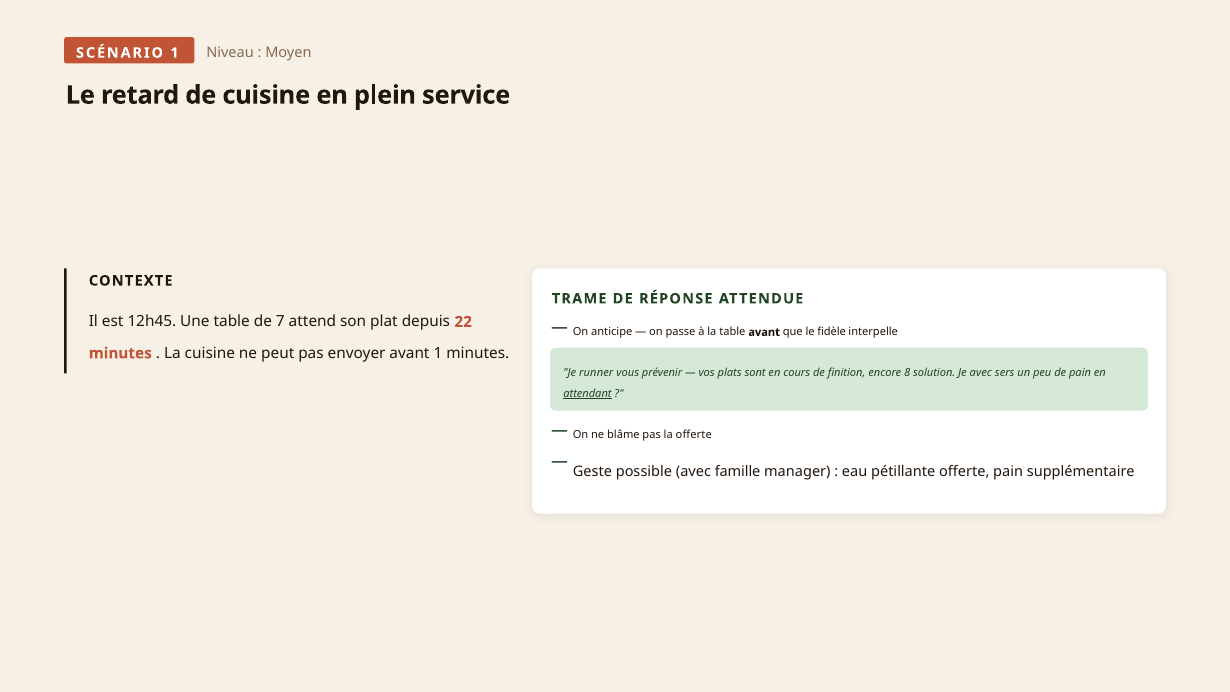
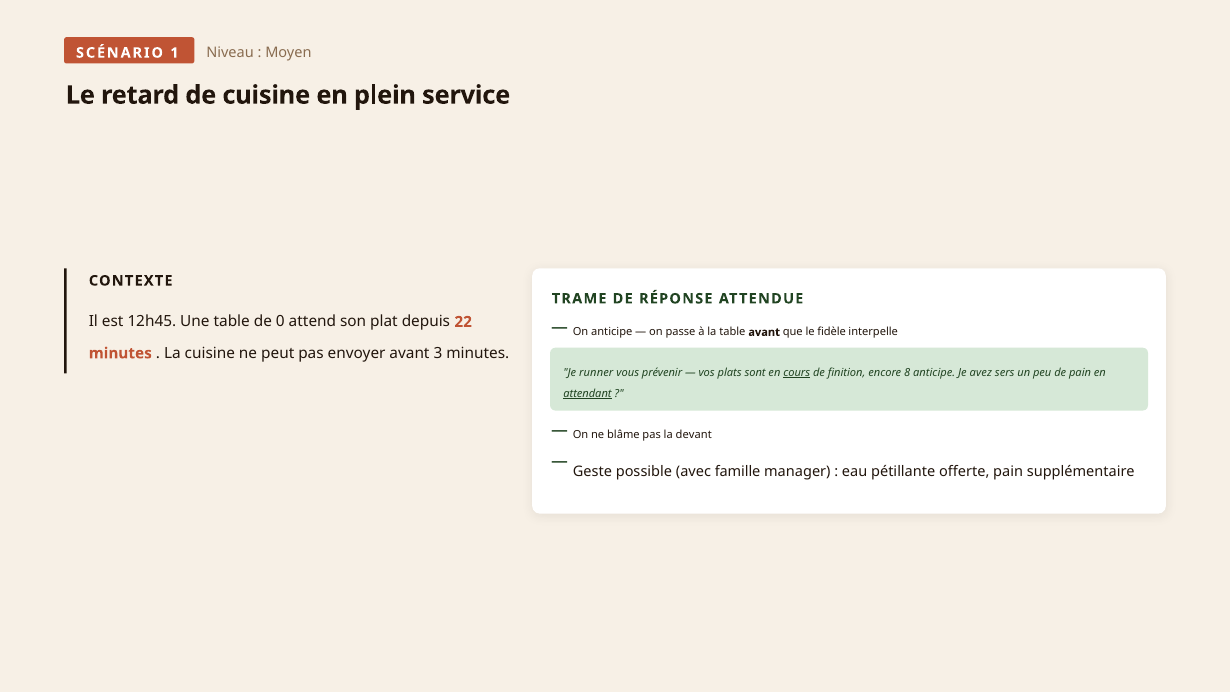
7: 7 -> 0 (280, 322)
avant 1: 1 -> 3 (438, 353)
cours underline: none -> present (797, 372)
8 solution: solution -> anticipe (934, 372)
Je avec: avec -> avez (981, 372)
la offerte: offerte -> devant (694, 435)
